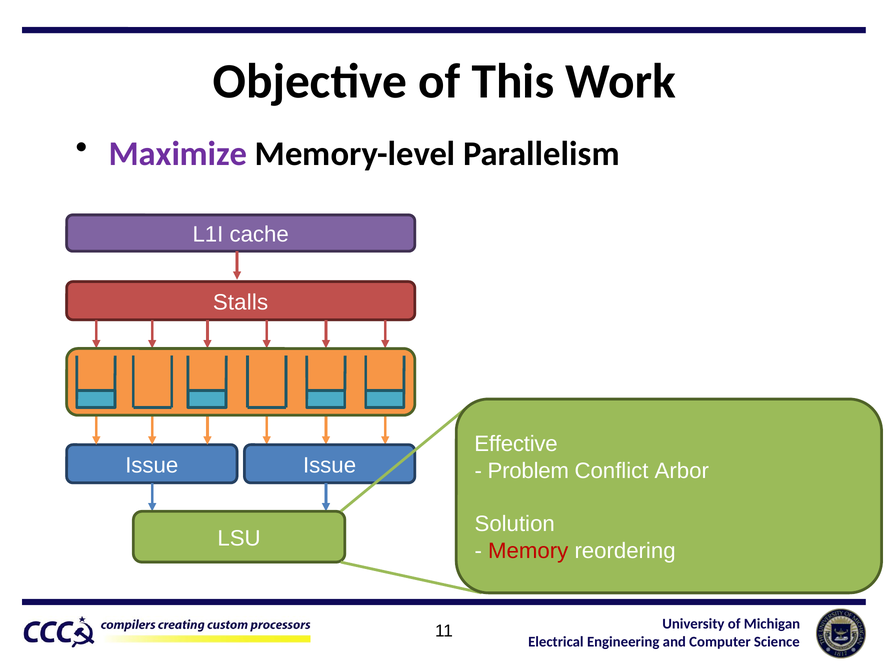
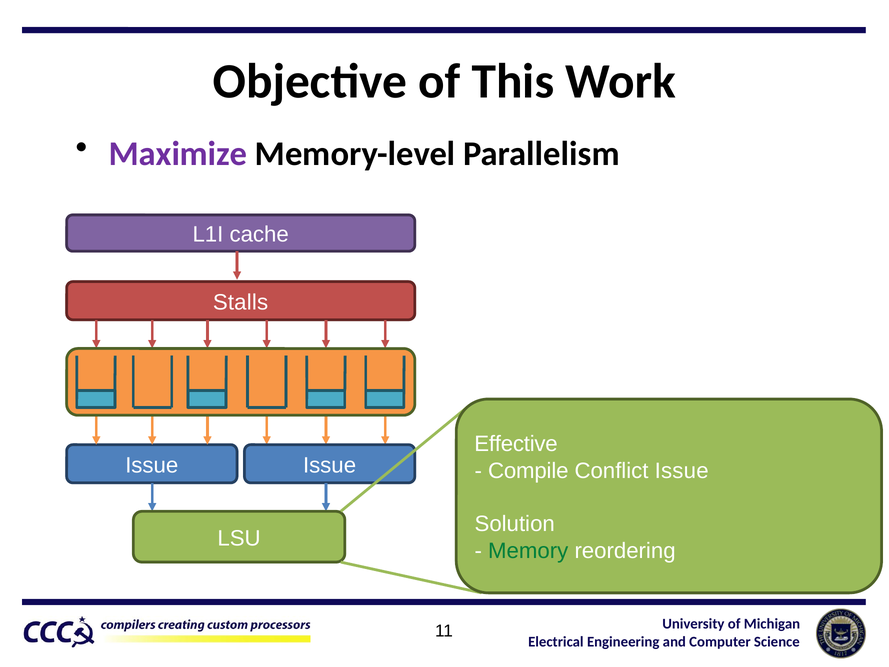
Problem: Problem -> Compile (528, 471)
Conflict Arbor: Arbor -> Issue (682, 471)
Memory colour: red -> green (528, 551)
